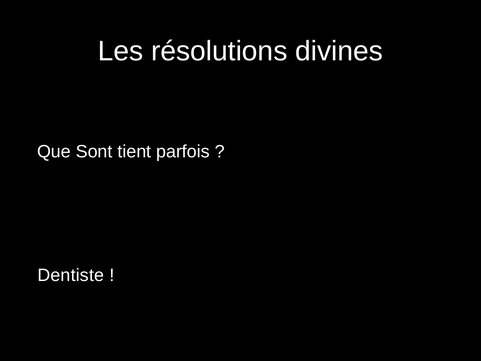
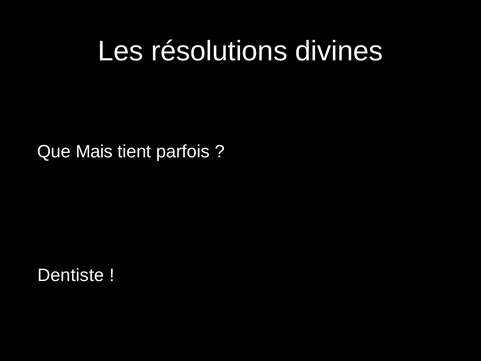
Sont: Sont -> Mais (94, 152)
